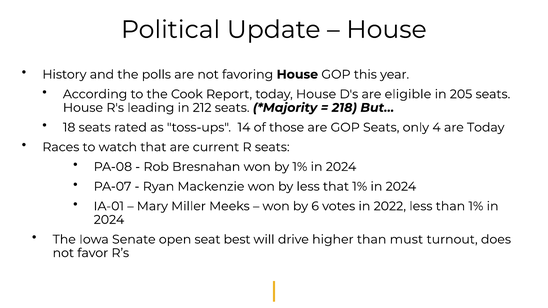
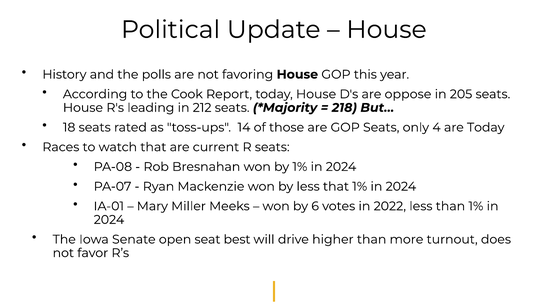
eligible: eligible -> oppose (408, 94)
must: must -> more (406, 240)
